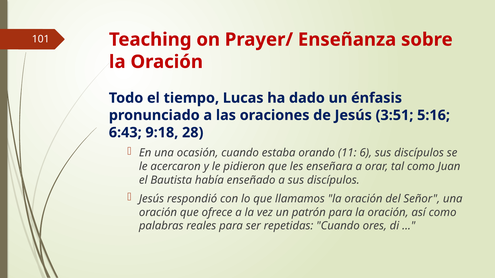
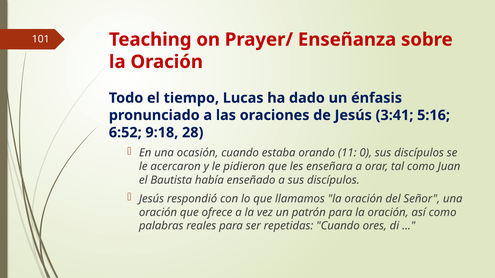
3:51: 3:51 -> 3:41 (394, 115)
6:43: 6:43 -> 6:52 (125, 133)
6: 6 -> 0 (366, 153)
